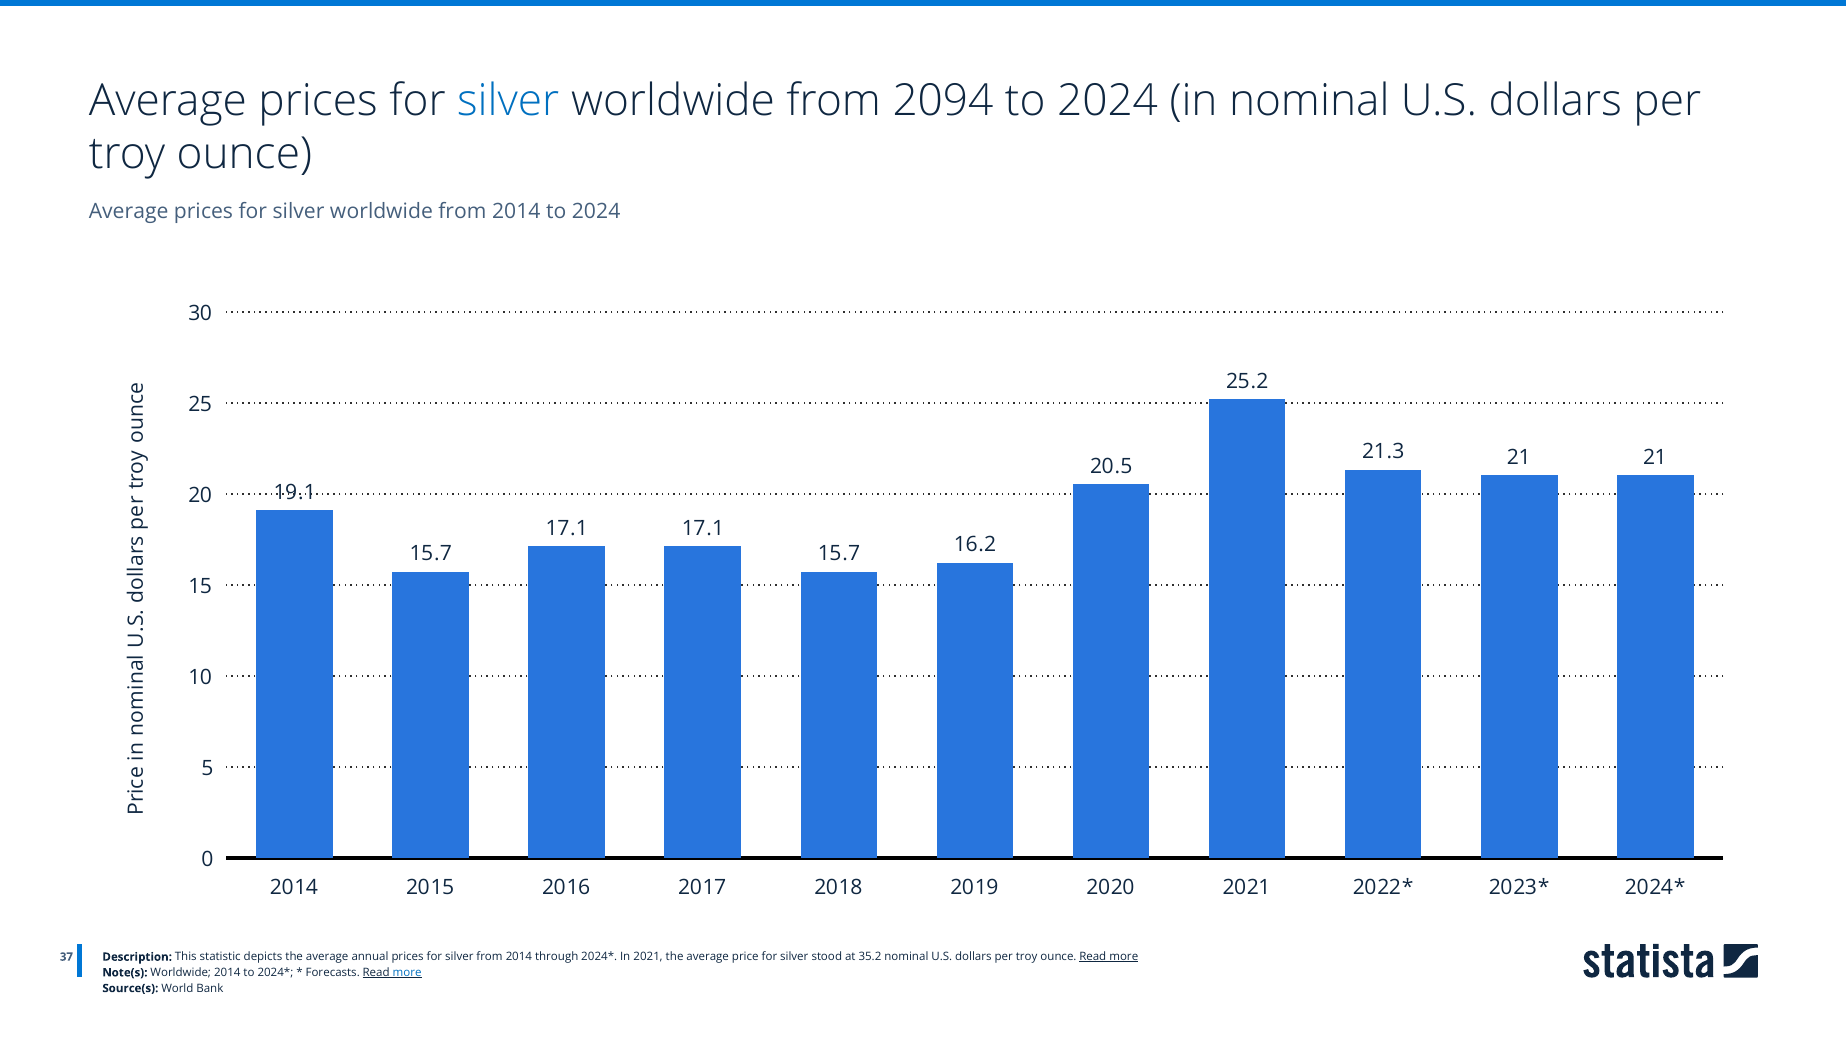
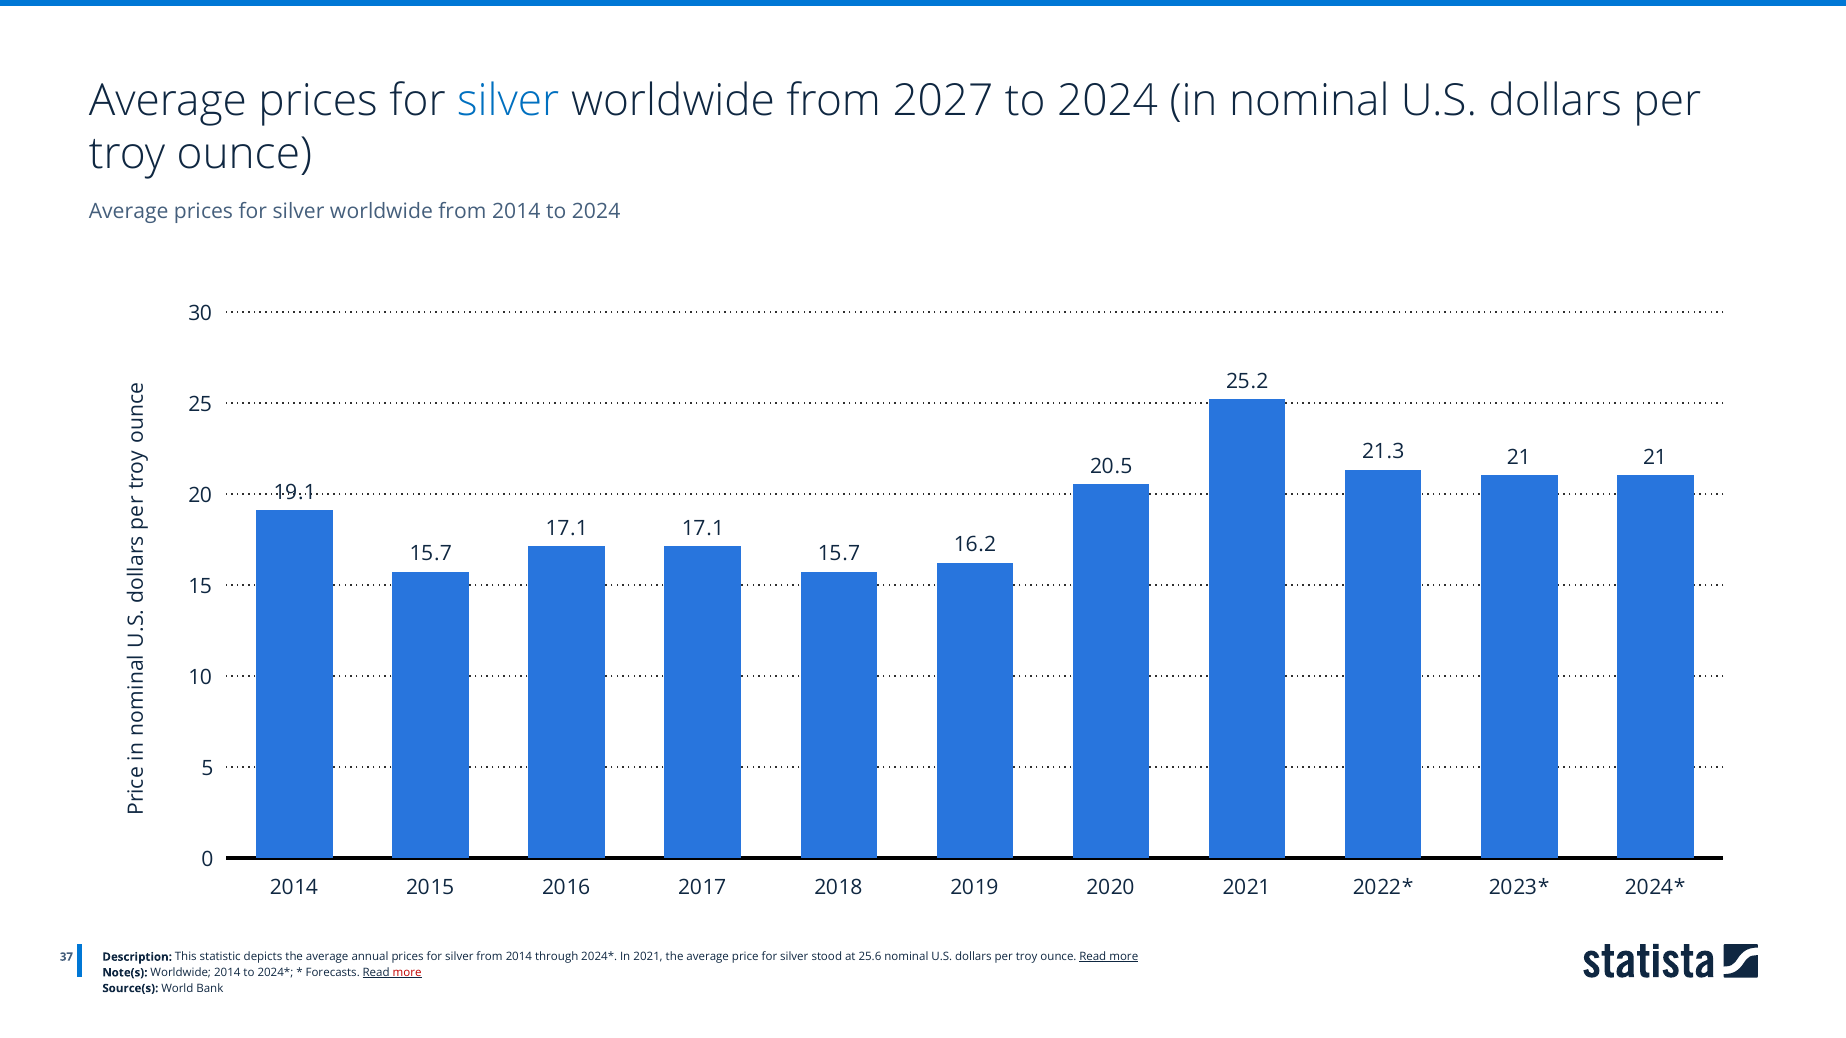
2094: 2094 -> 2027 (943, 101)
35.2: 35.2 -> 25.6 (870, 957)
more colour: blue -> red (407, 973)
